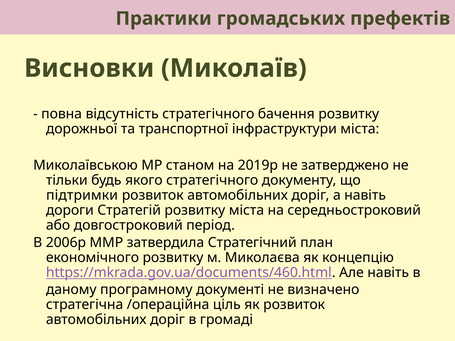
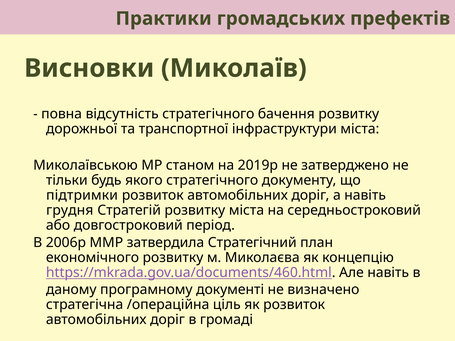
дороги: дороги -> грудня (70, 210)
